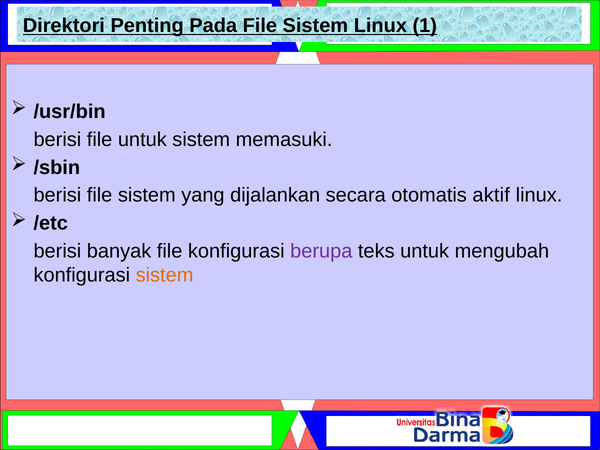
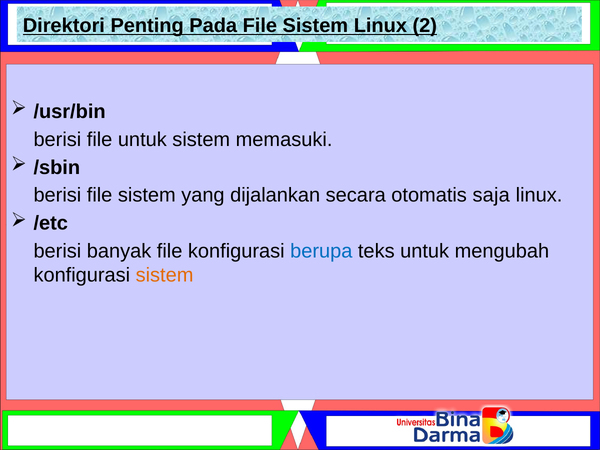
1: 1 -> 2 (425, 26)
aktif: aktif -> saja (491, 195)
berupa colour: purple -> blue (321, 251)
